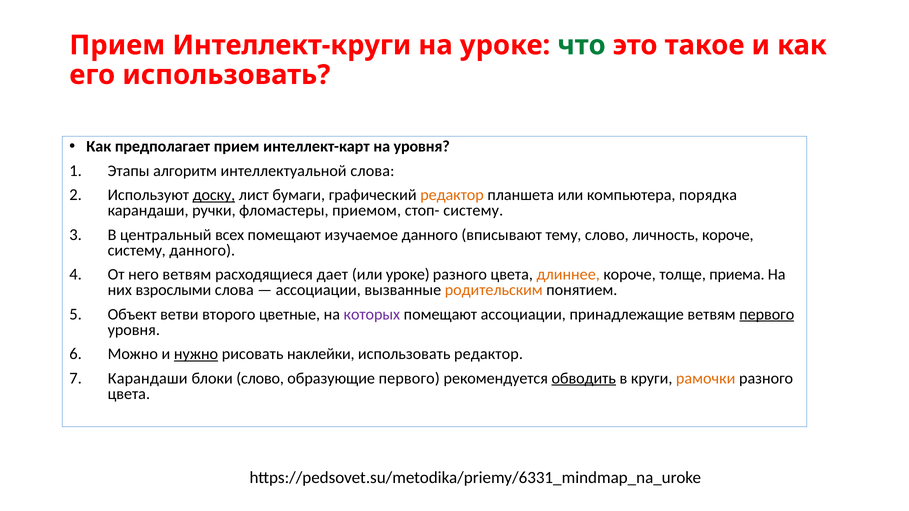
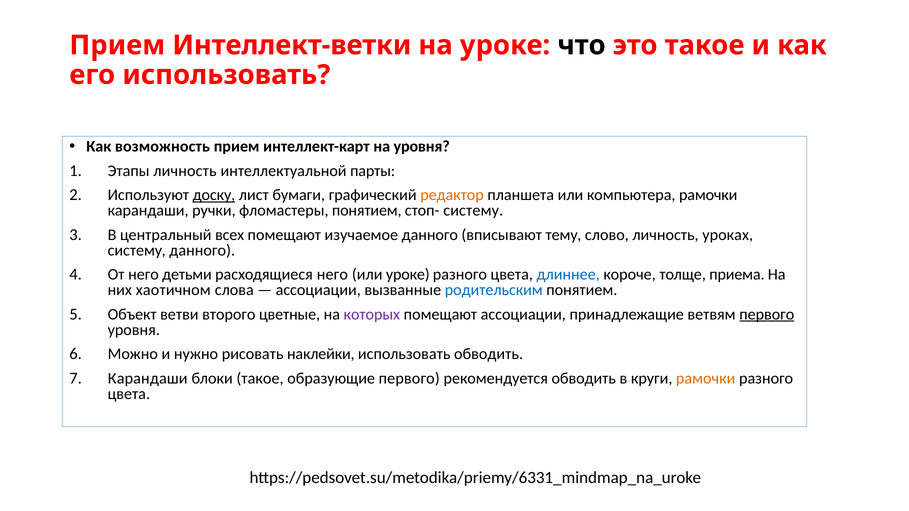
Интеллект-круги: Интеллект-круги -> Интеллект-ветки (292, 45)
что colour: green -> black (581, 45)
предполагает: предполагает -> возможность (162, 147)
Этапы алгоритм: алгоритм -> личность (185, 171)
интеллектуальной слова: слова -> парты (373, 171)
компьютера порядка: порядка -> рамочки (708, 195)
фломастеры приемом: приемом -> понятием (367, 211)
личность короче: короче -> уроках (728, 235)
него ветвям: ветвям -> детьми (187, 275)
расходящиеся дает: дает -> него (332, 275)
длиннее colour: orange -> blue (568, 275)
взрослыми: взрослыми -> хаотичном (173, 290)
родительским colour: orange -> blue (494, 290)
нужно underline: present -> none (196, 354)
использовать редактор: редактор -> обводить (489, 354)
блоки слово: слово -> такое (260, 378)
обводить underline: present -> none (584, 378)
